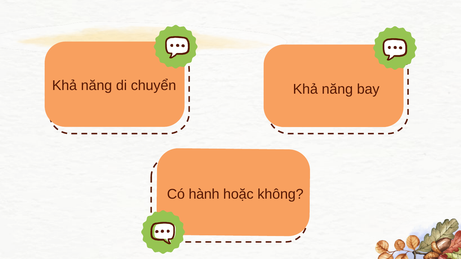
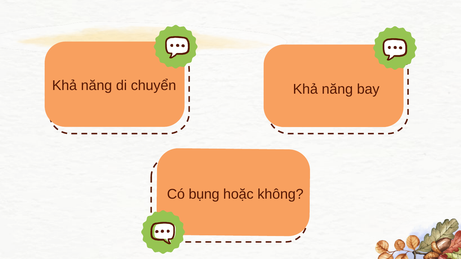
hành: hành -> bụng (204, 195)
